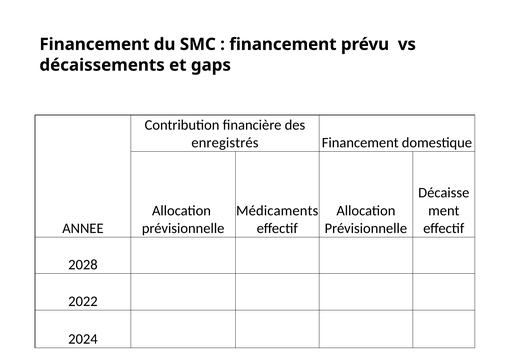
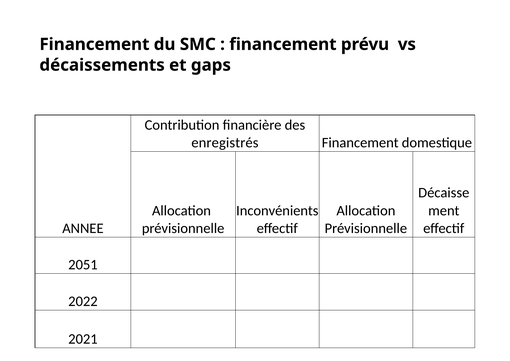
Médicaments: Médicaments -> Inconvénients (277, 210)
2028: 2028 -> 2051 (83, 265)
2024: 2024 -> 2021 (83, 339)
